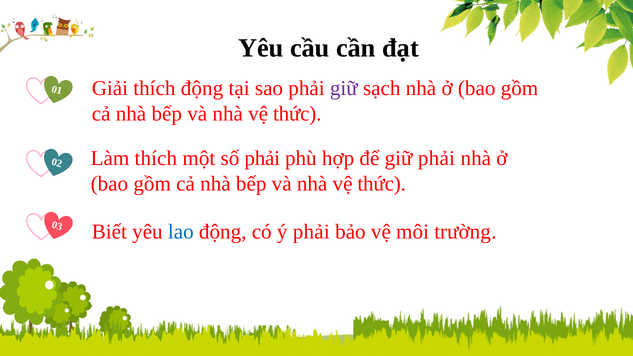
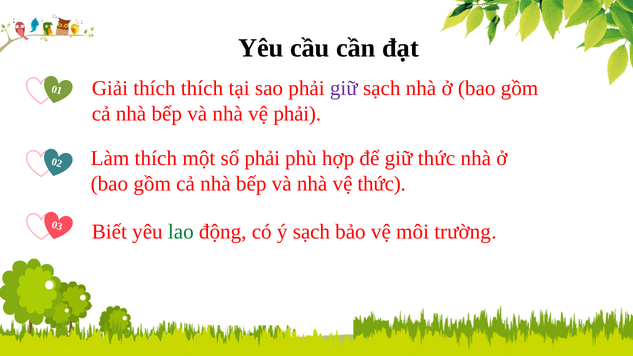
thích động: động -> thích (202, 88)
thức: thức -> phải (297, 114)
giữ phải: phải -> thức (437, 158)
lao colour: blue -> green (181, 232)
ý phải: phải -> sạch (311, 232)
